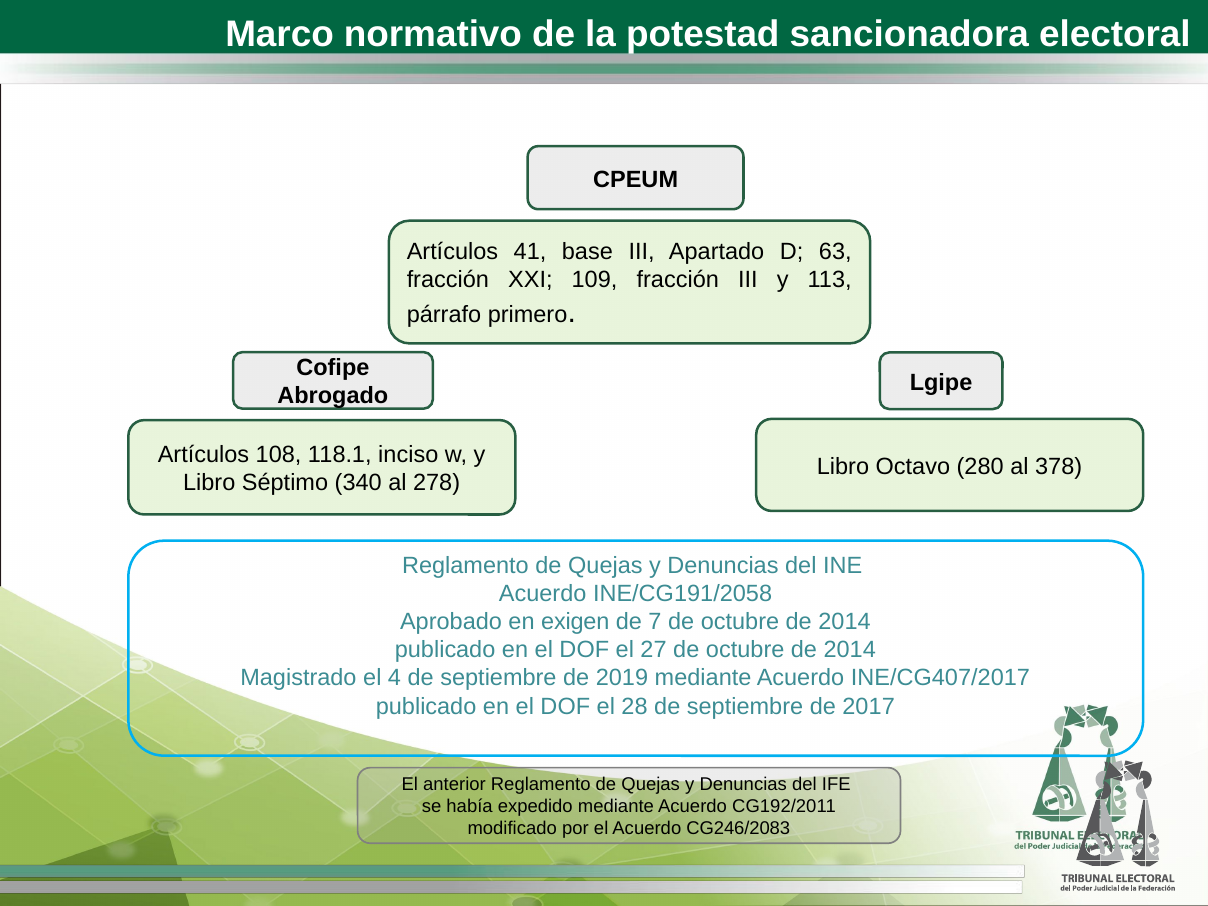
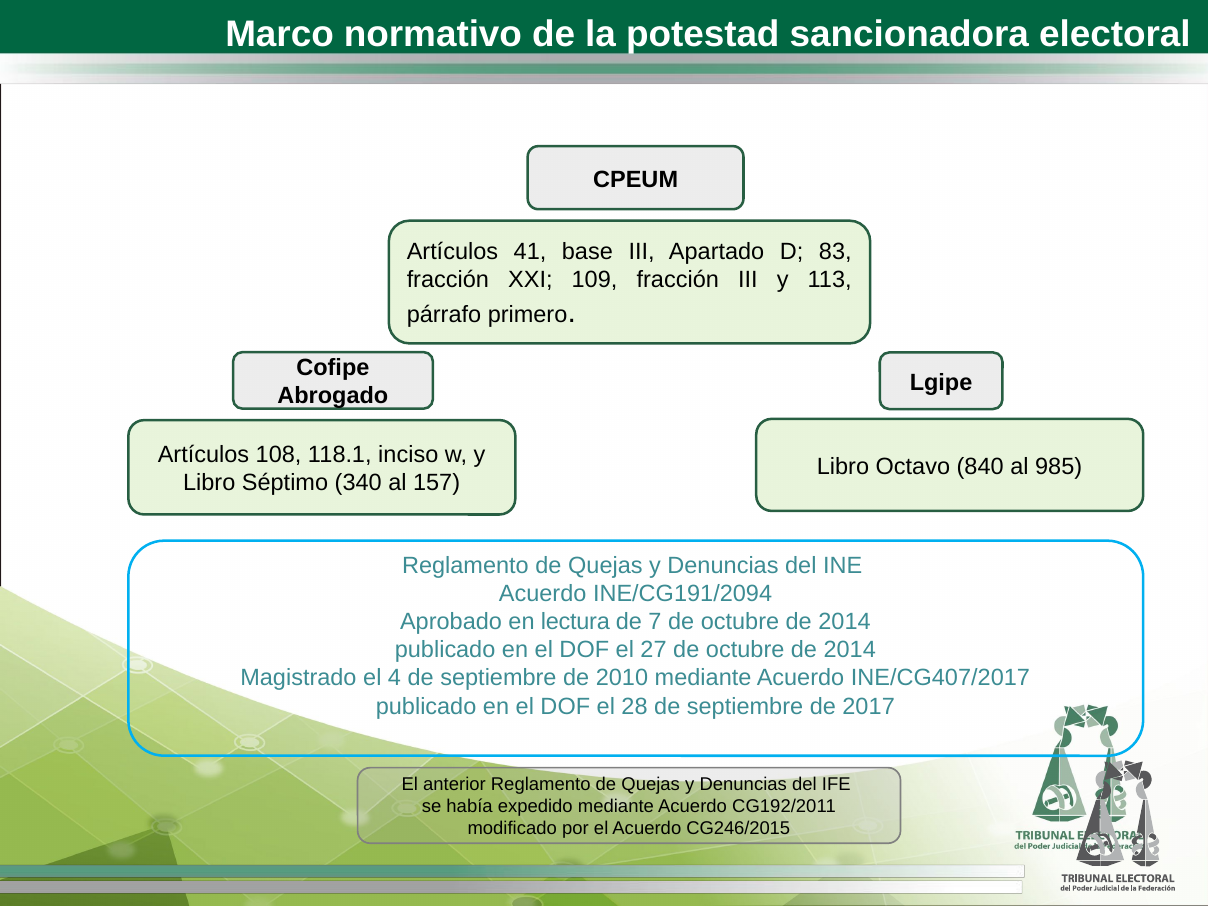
63: 63 -> 83 (835, 251)
280: 280 -> 840 (980, 467)
378: 378 -> 985 (1059, 467)
278: 278 -> 157 (437, 483)
INE/CG191/2058: INE/CG191/2058 -> INE/CG191/2094 (683, 593)
exigen: exigen -> lectura (575, 622)
2019: 2019 -> 2010 (622, 678)
CG246/2083: CG246/2083 -> CG246/2015 (738, 829)
